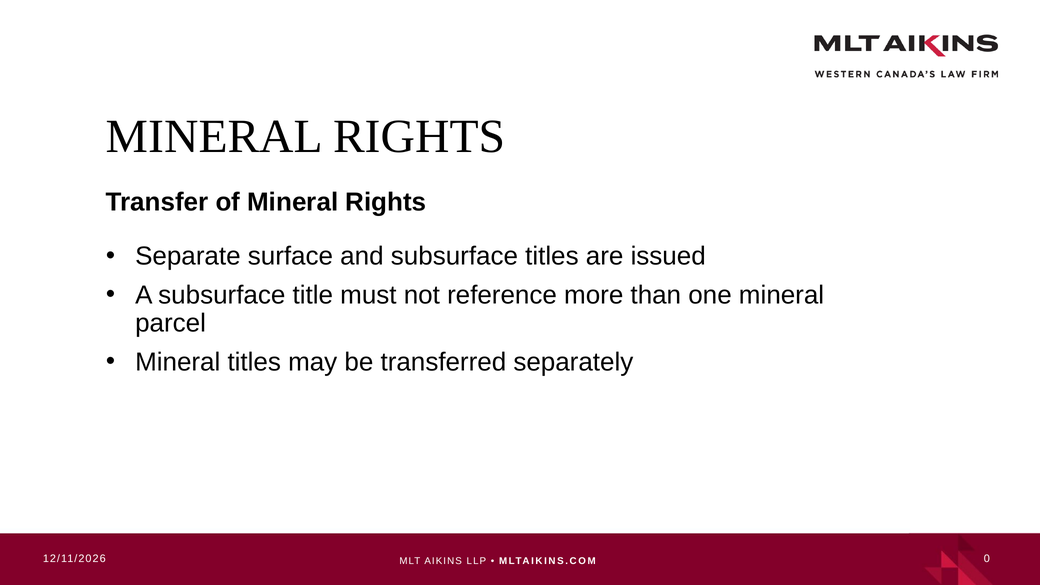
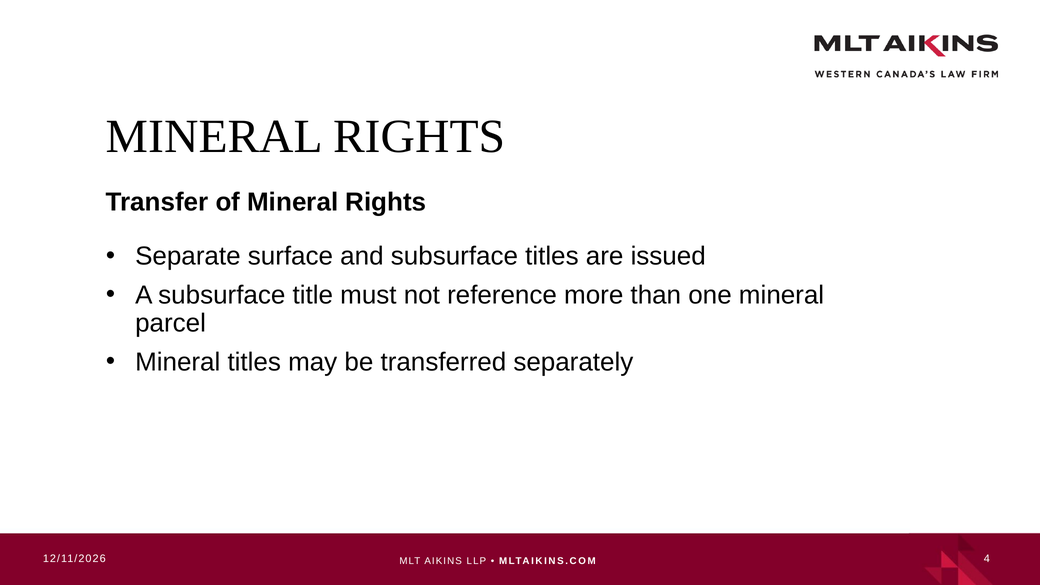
0: 0 -> 4 (987, 559)
